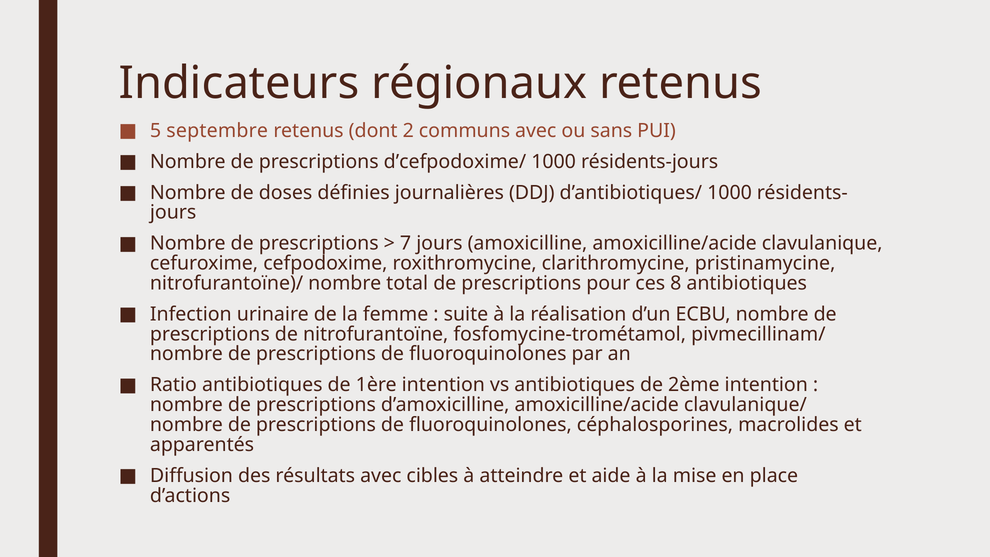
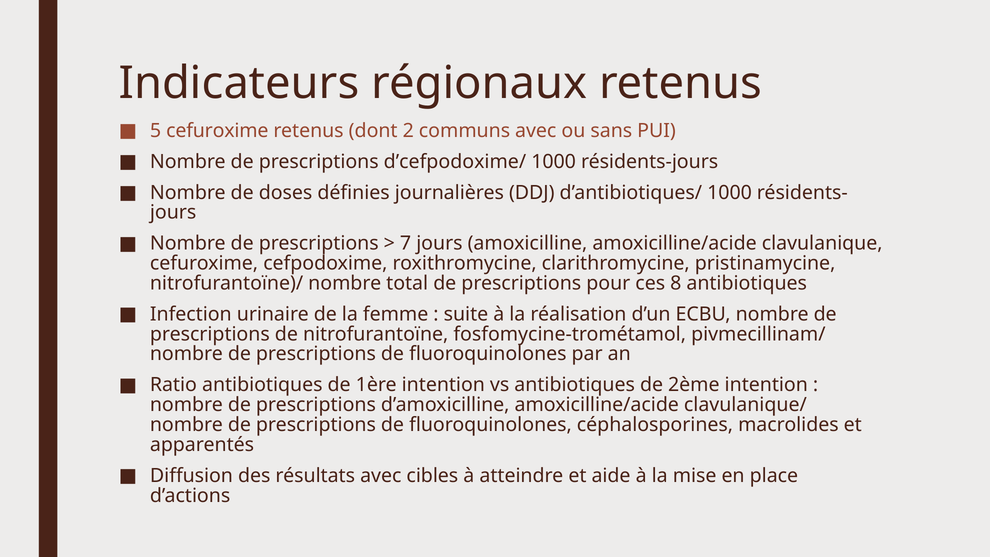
5 septembre: septembre -> cefuroxime (217, 131)
